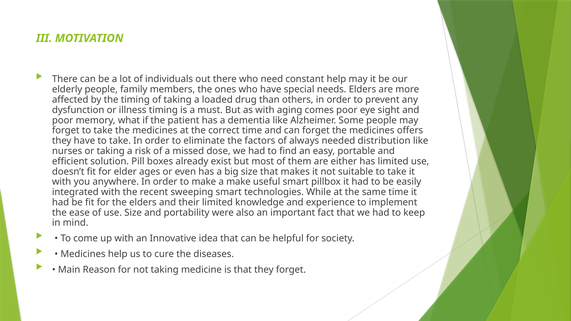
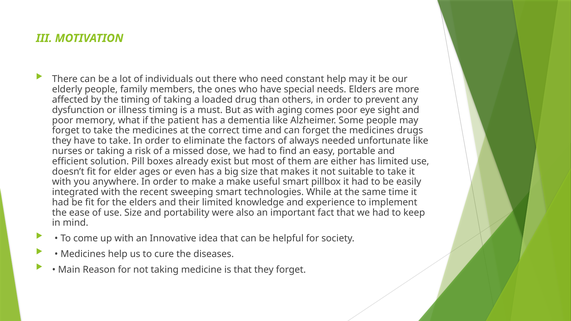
offers: offers -> drugs (410, 131)
distribution: distribution -> unfortunate (384, 141)
